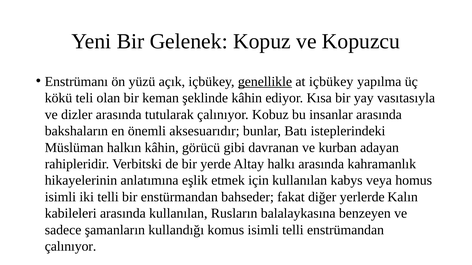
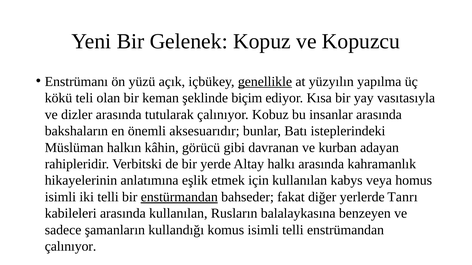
at içbükey: içbükey -> yüzyılın (331, 82)
şeklinde kâhin: kâhin -> biçim (247, 98)
enstürmandan underline: none -> present (179, 197)
Kalın: Kalın -> Tanrı (403, 197)
